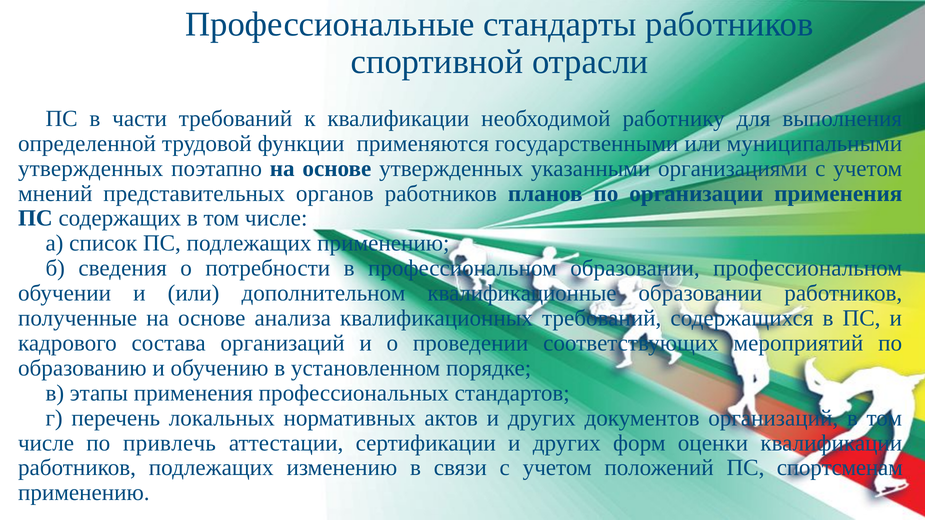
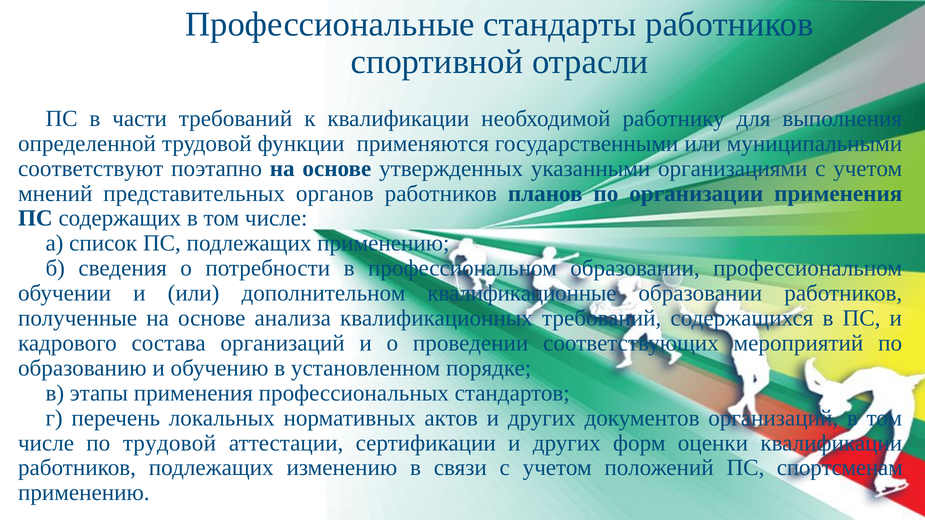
утвержденных: утвержденных -> соответствуют (91, 169)
по привлечь: привлечь -> трудовой (170, 443)
